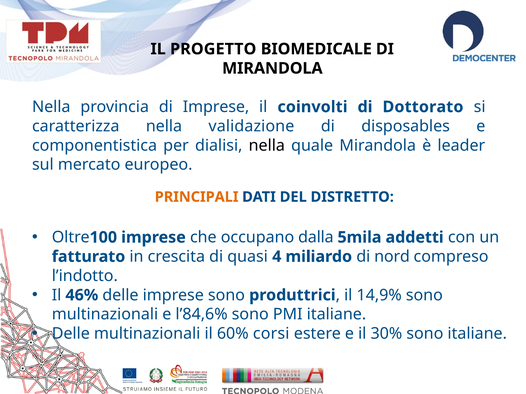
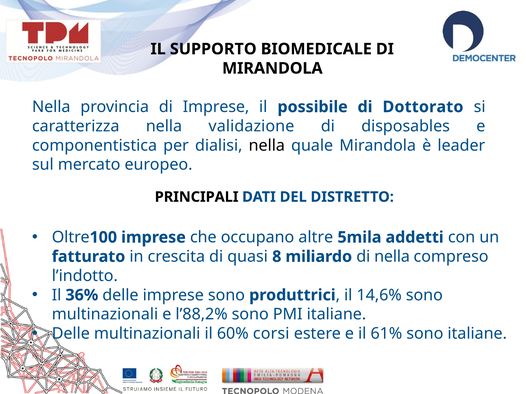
PROGETTO: PROGETTO -> SUPPORTO (213, 49)
coinvolti: coinvolti -> possibile (313, 107)
PRINCIPALI colour: orange -> black (197, 197)
dalla: dalla -> altre (316, 238)
4: 4 -> 8 (277, 257)
di nord: nord -> nella (392, 257)
46%: 46% -> 36% (82, 295)
14,9%: 14,9% -> 14,6% (379, 295)
l’84,6%: l’84,6% -> l’88,2% (202, 315)
30%: 30% -> 61% (386, 334)
